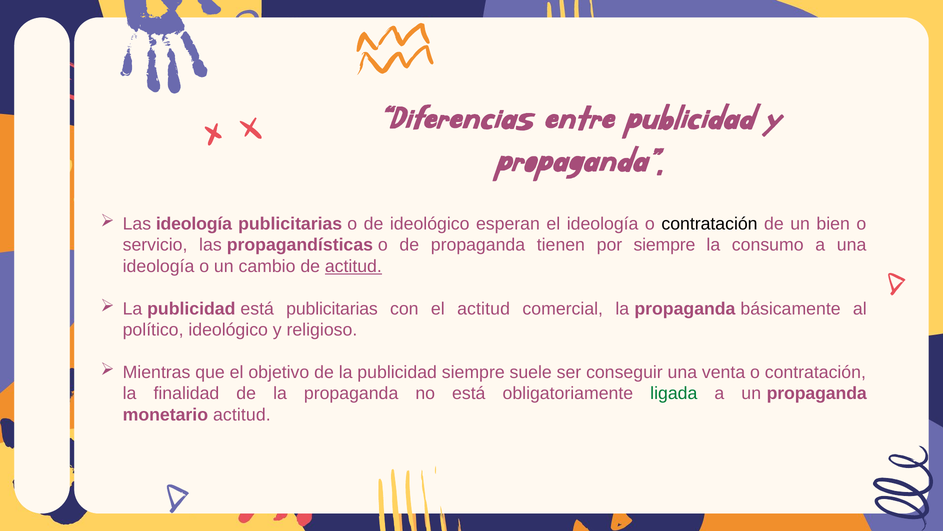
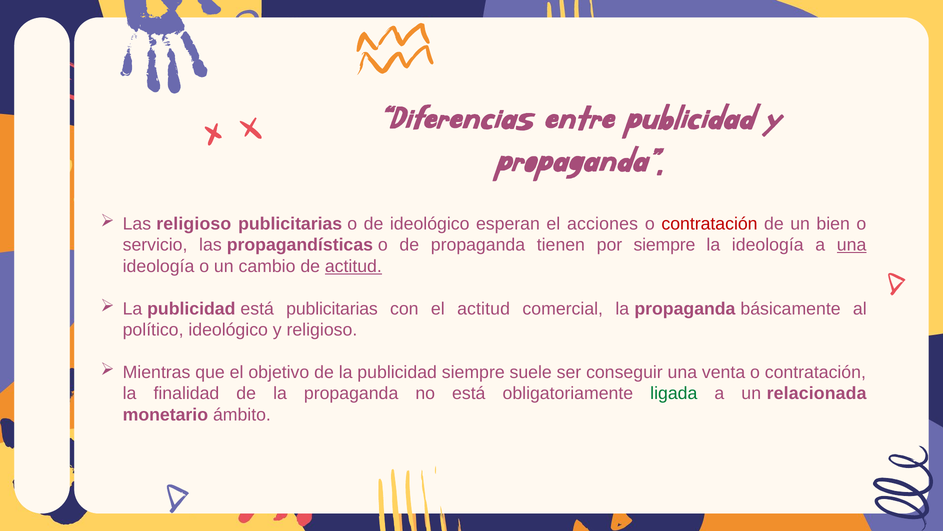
Las ideología: ideología -> religioso (194, 223)
el ideología: ideología -> acciones (603, 223)
contratación colour: black -> red (709, 223)
la consumo: consumo -> ideología (768, 245)
una underline: none -> present (852, 245)
un propaganda: propaganda -> relacionada (817, 393)
monetario actitud: actitud -> ámbito (242, 414)
